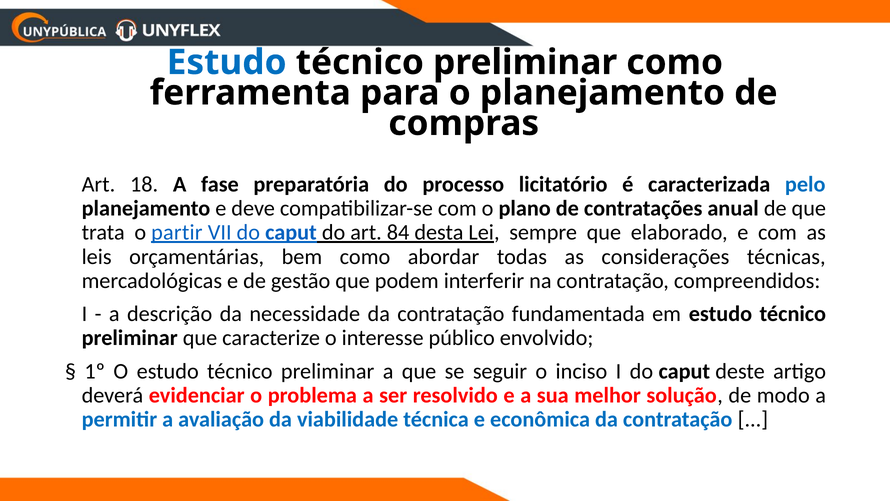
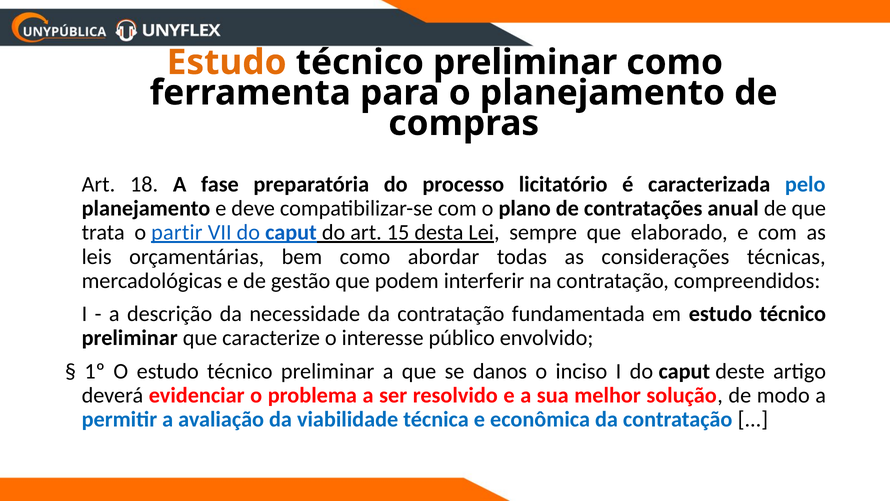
Estudo colour: blue -> orange (227, 62)
84: 84 -> 15 (398, 232)
seguir: seguir -> danos (500, 371)
